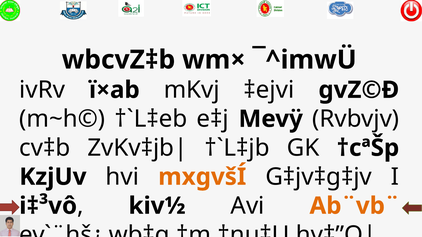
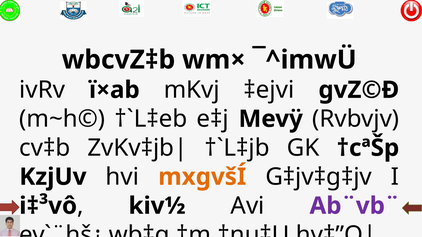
Ab¨vb¨ colour: orange -> purple (354, 206)
